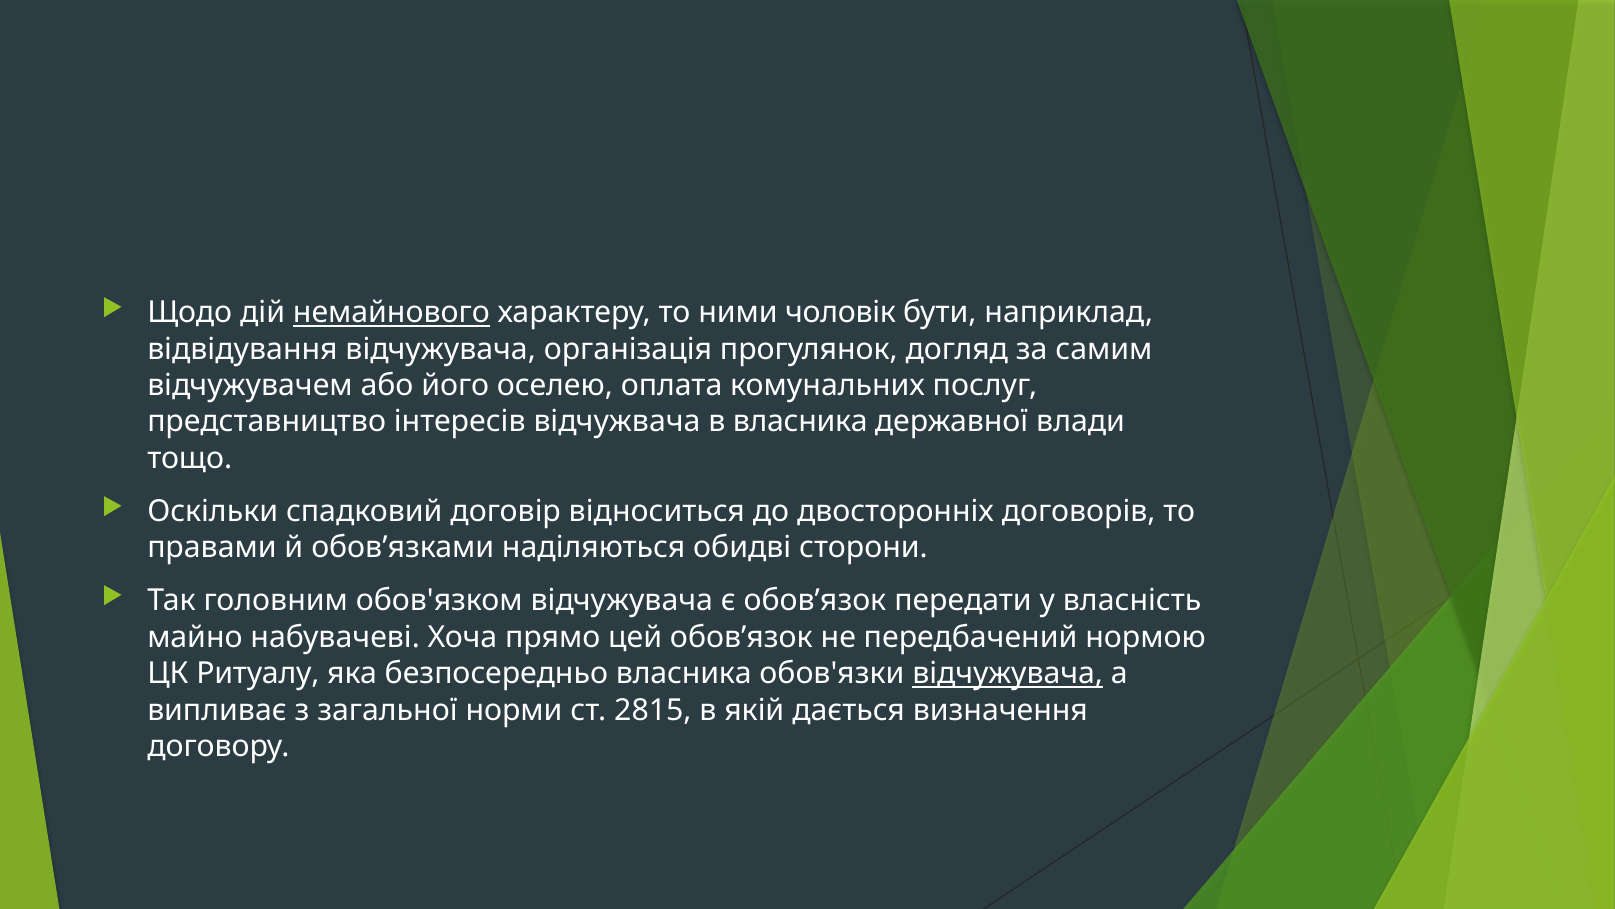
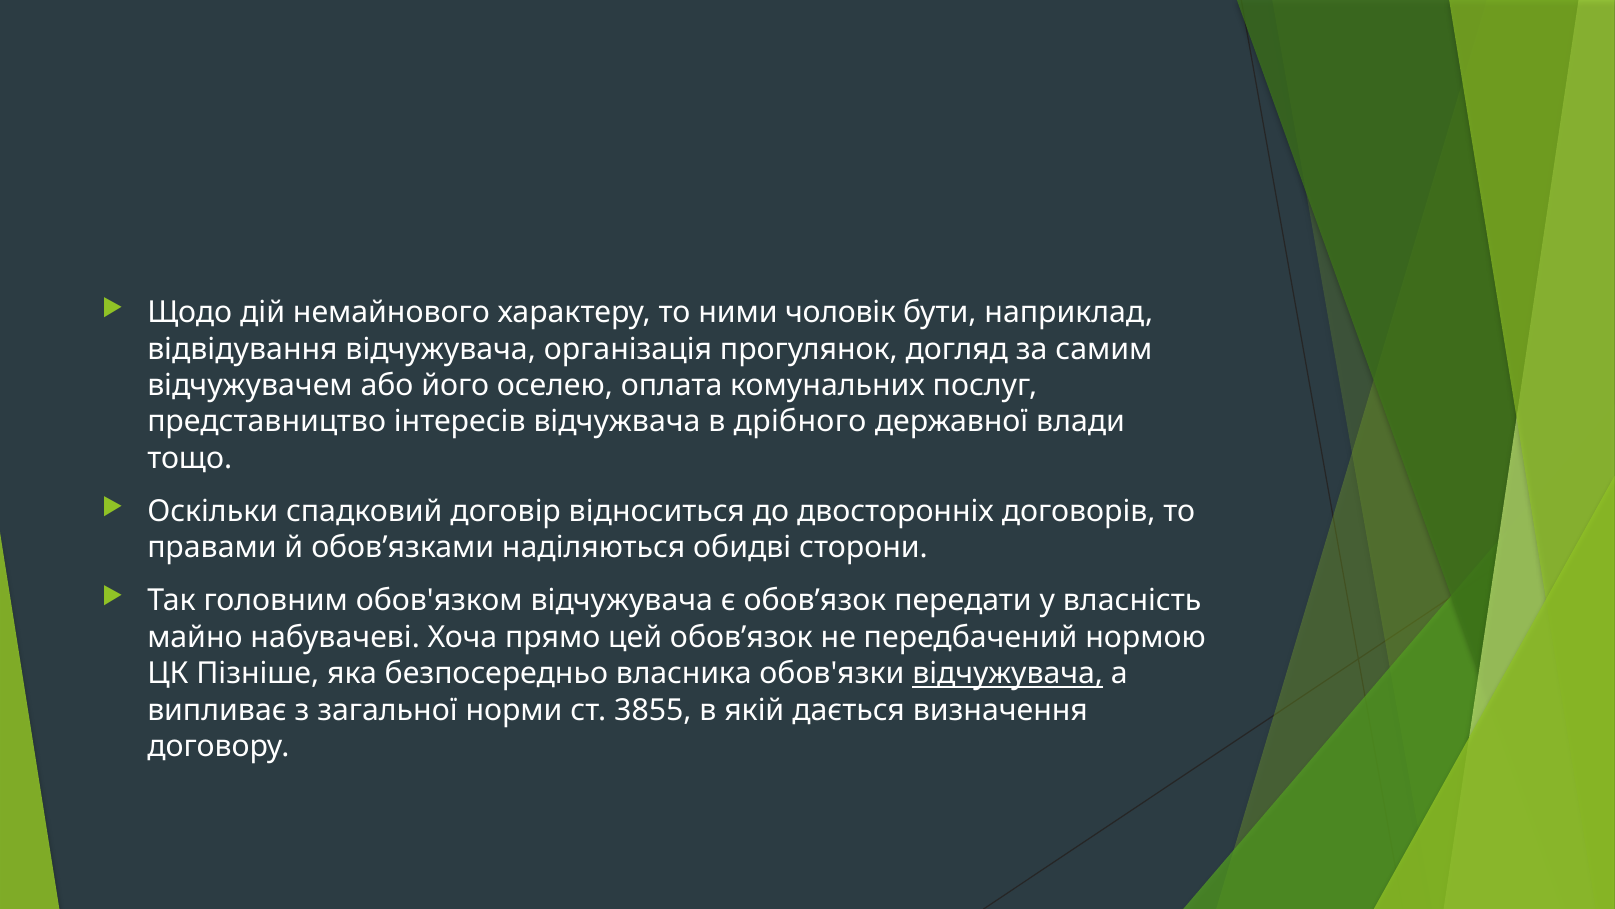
немайнового underline: present -> none (391, 313)
в власника: власника -> дрібного (800, 422)
Ритуалу: Ритуалу -> Пізніше (258, 673)
2815: 2815 -> 3855 (653, 710)
